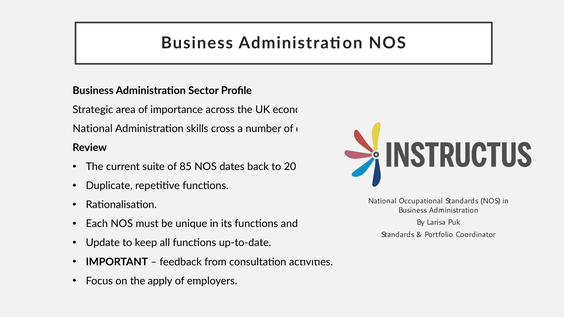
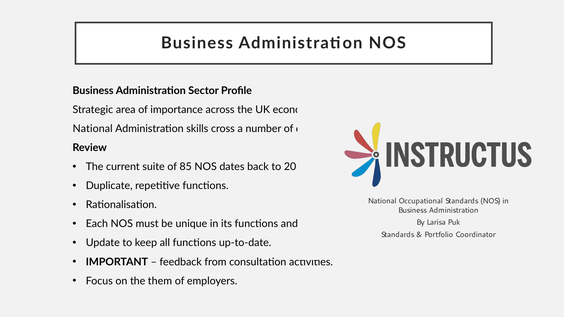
apply: apply -> them (160, 281)
